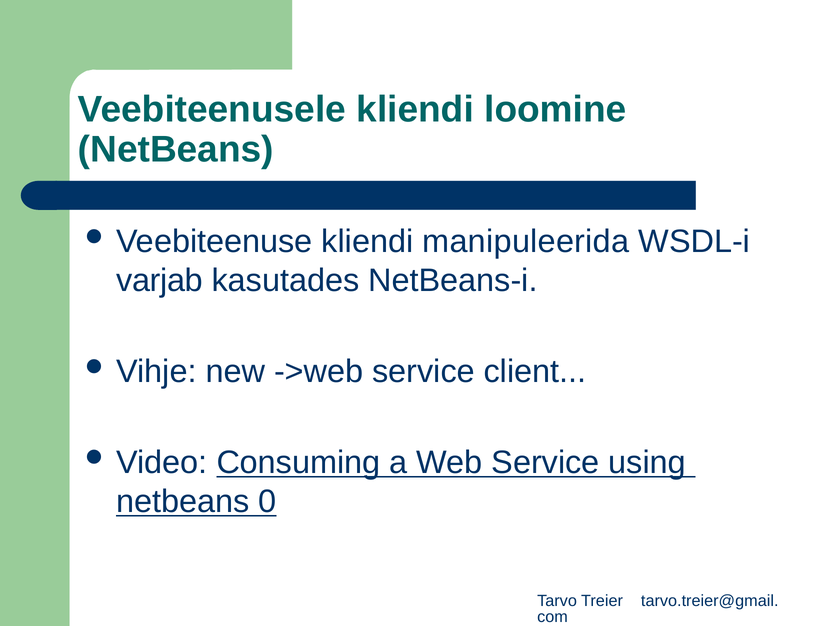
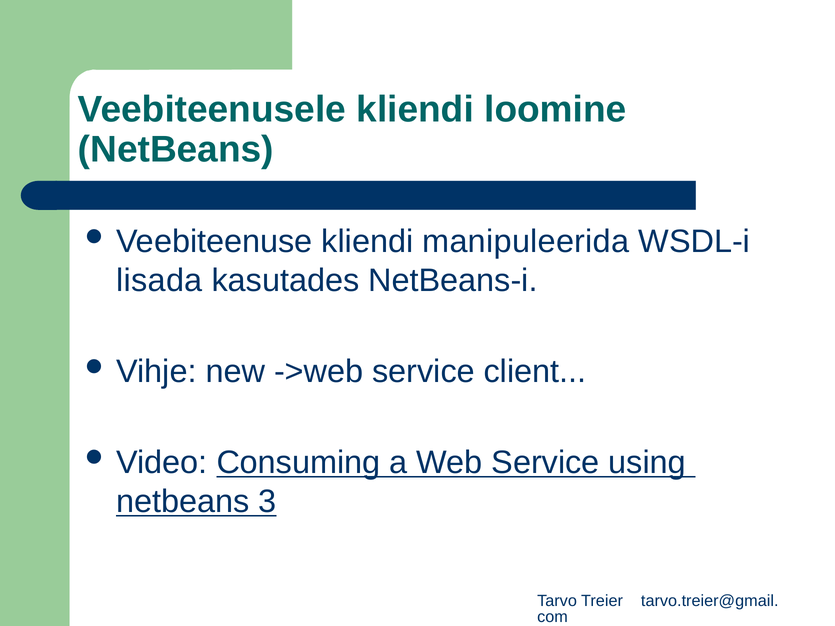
varjab: varjab -> lisada (159, 281)
0: 0 -> 3 (267, 502)
